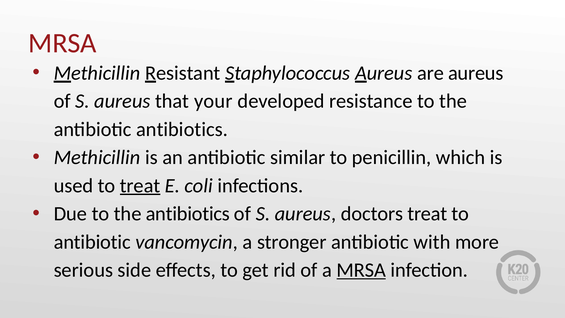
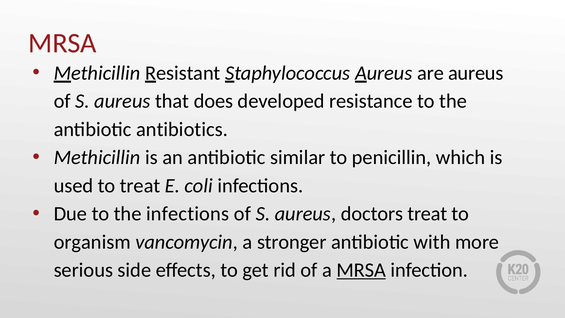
your: your -> does (213, 101)
treat underline: present -> none (140, 186)
the antibiotics: antibiotics -> infections (188, 214)
antibiotic: antibiotic -> organism (92, 242)
